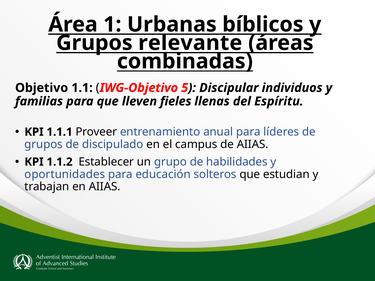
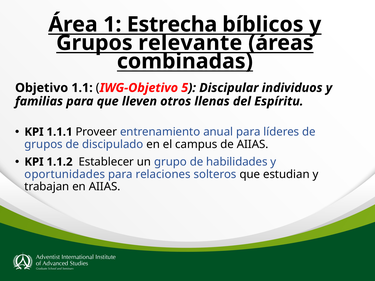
Urbanas: Urbanas -> Estrecha (172, 24)
fieles: fieles -> otros (176, 101)
educación: educación -> relaciones (163, 174)
